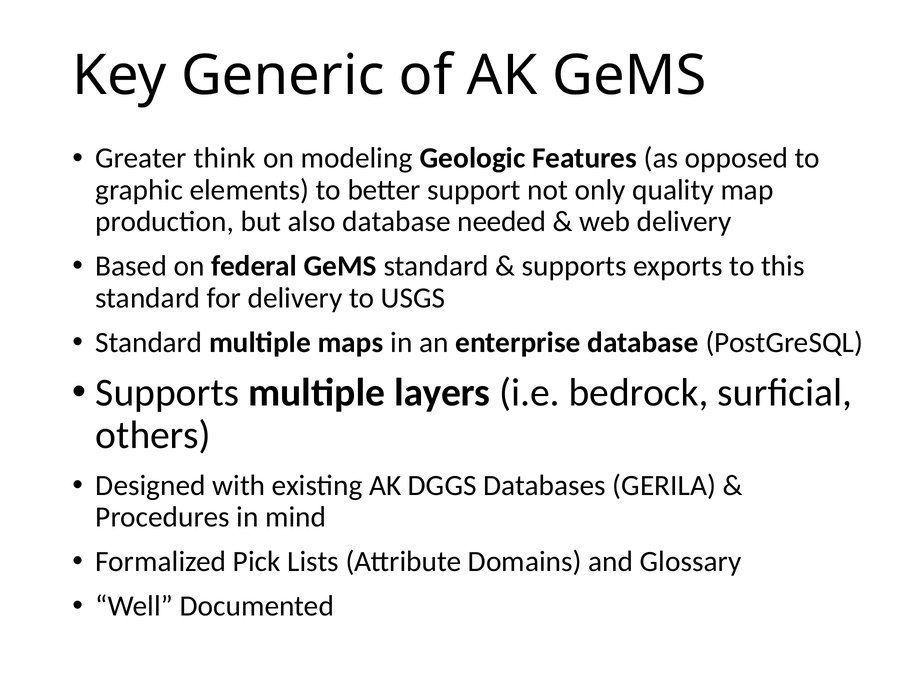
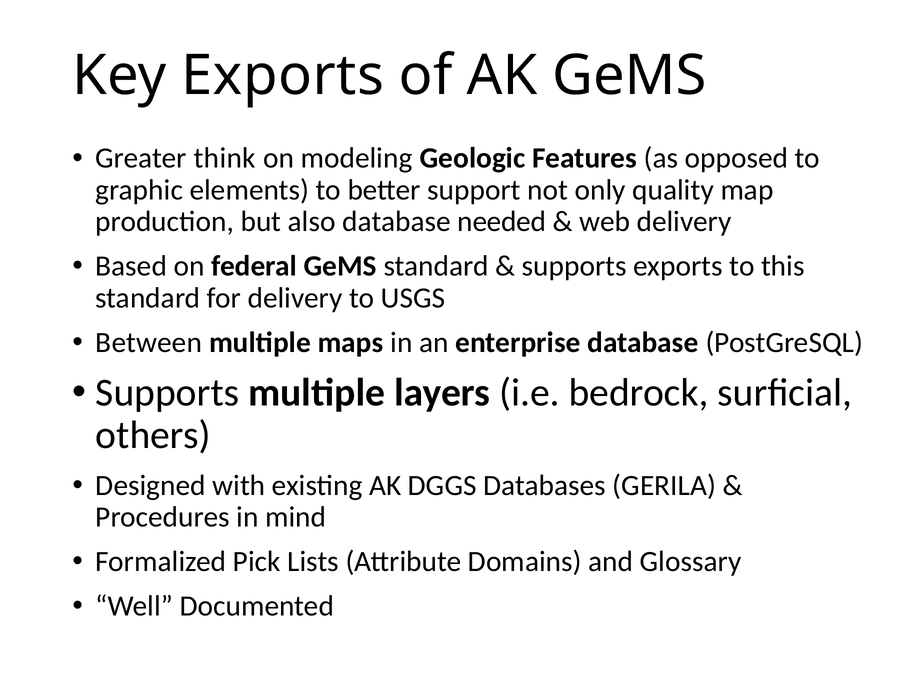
Key Generic: Generic -> Exports (282, 76)
Standard: Standard -> Between (149, 343)
